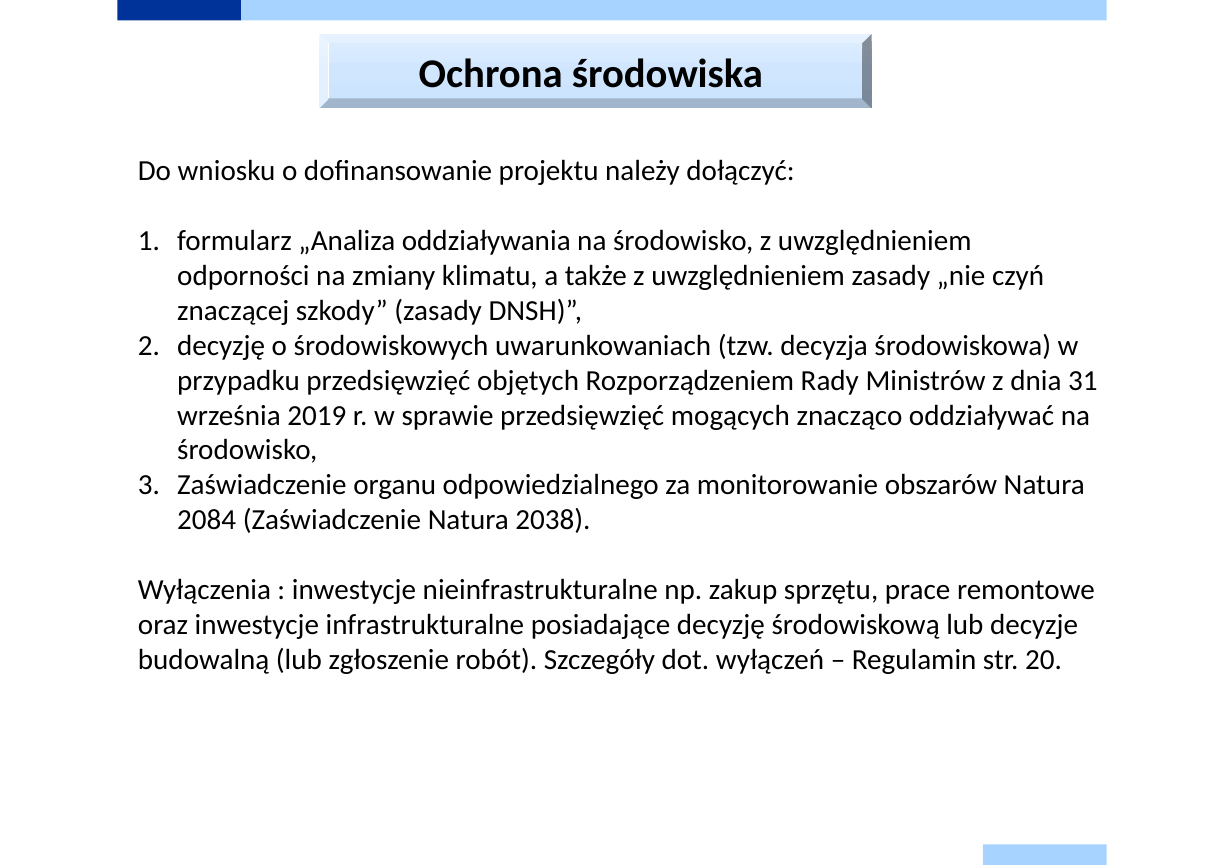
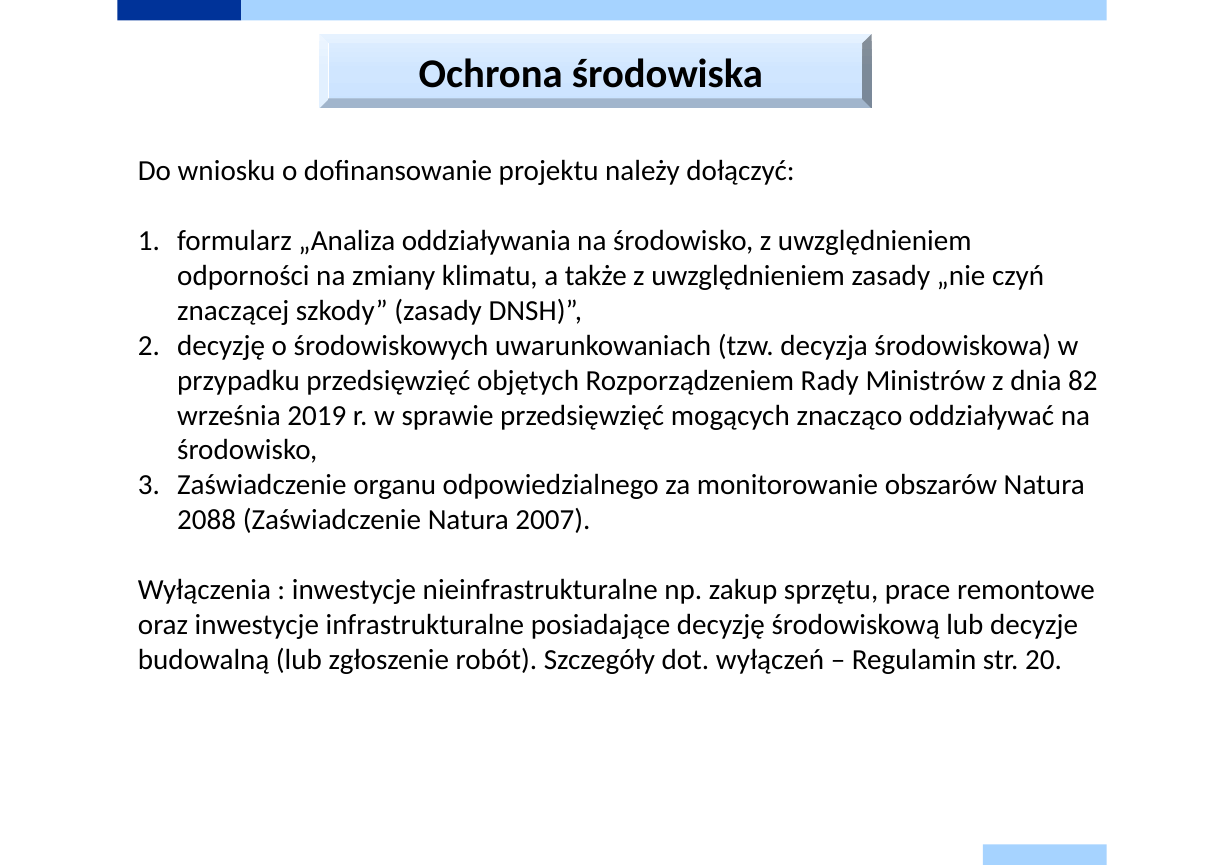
31: 31 -> 82 (1083, 381)
2084: 2084 -> 2088 (207, 520)
2038: 2038 -> 2007 (553, 520)
